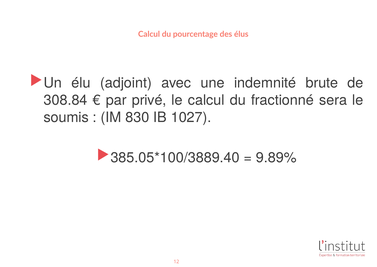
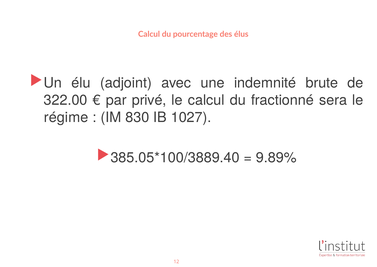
308.84: 308.84 -> 322.00 (66, 100)
soumis: soumis -> régime (66, 117)
